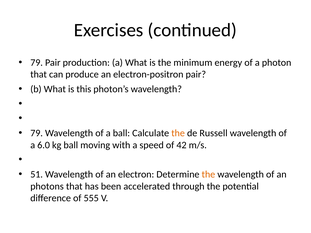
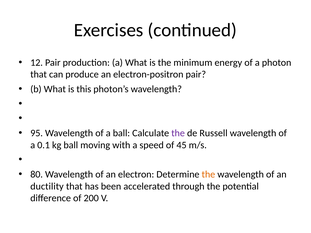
79: 79 -> 12 (37, 63)
79: 79 -> 95 (37, 133)
the colour: orange -> purple (178, 133)
6.0: 6.0 -> 0.1 (44, 145)
42: 42 -> 45 (182, 145)
51: 51 -> 80 (37, 175)
photons: photons -> ductility (47, 186)
555: 555 -> 200 (91, 198)
